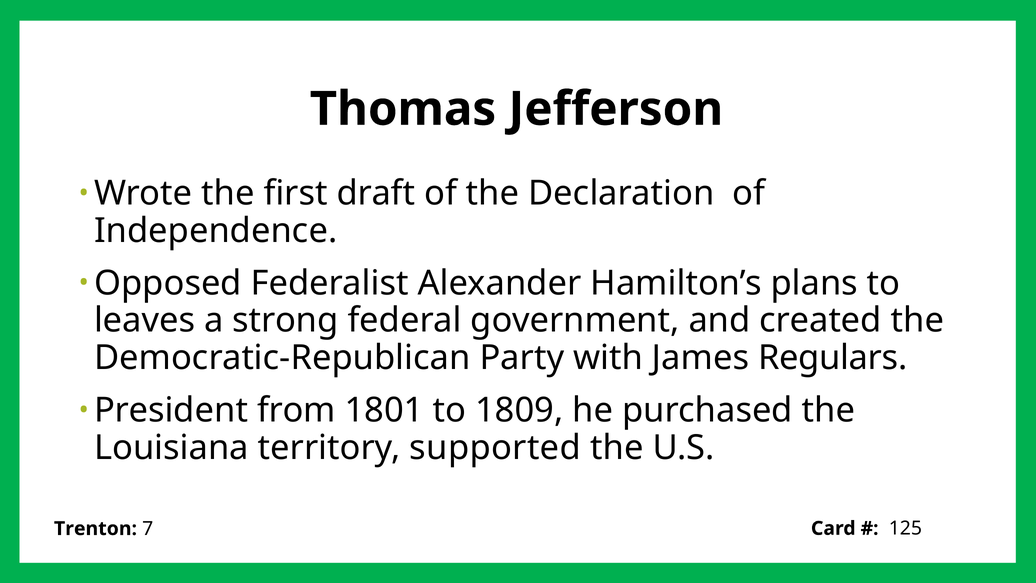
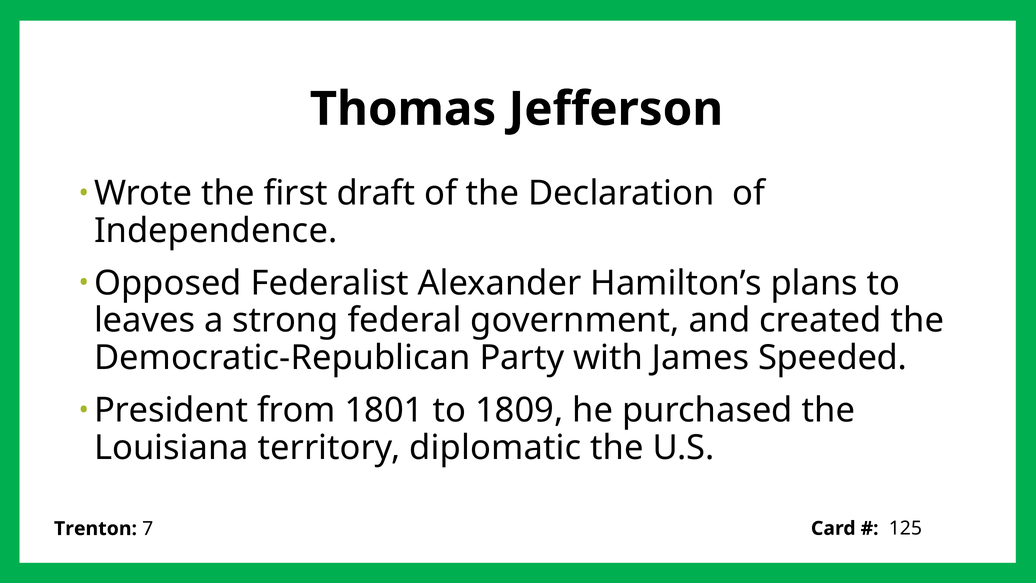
Regulars: Regulars -> Speeded (833, 358)
supported: supported -> diplomatic (495, 447)
